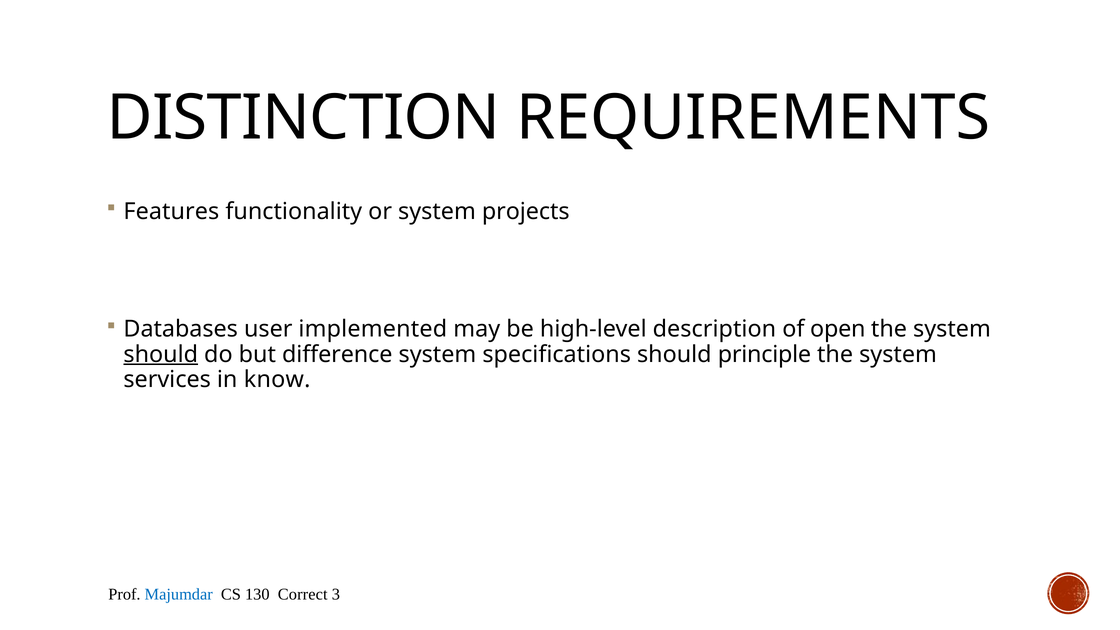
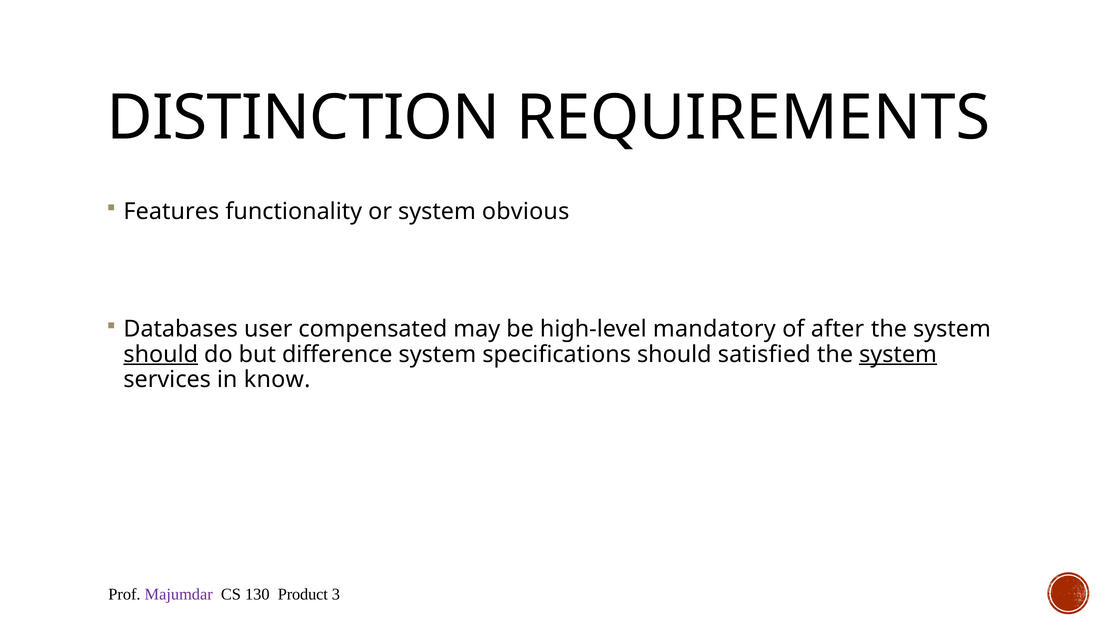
projects: projects -> obvious (526, 212)
implemented: implemented -> compensated (373, 329)
description: description -> mandatory (714, 329)
open: open -> after (838, 329)
principle: principle -> satisfied (764, 354)
system underline: none -> present (898, 354)
Majumdar colour: blue -> purple (179, 594)
Correct: Correct -> Product (303, 594)
